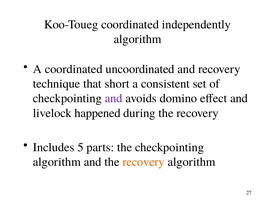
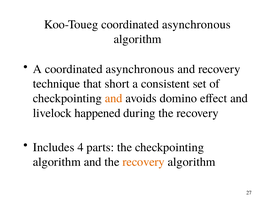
Koo-Toueg coordinated independently: independently -> asynchronous (196, 24)
A coordinated uncoordinated: uncoordinated -> asynchronous (140, 69)
and colour: purple -> orange (114, 98)
5: 5 -> 4 (80, 147)
